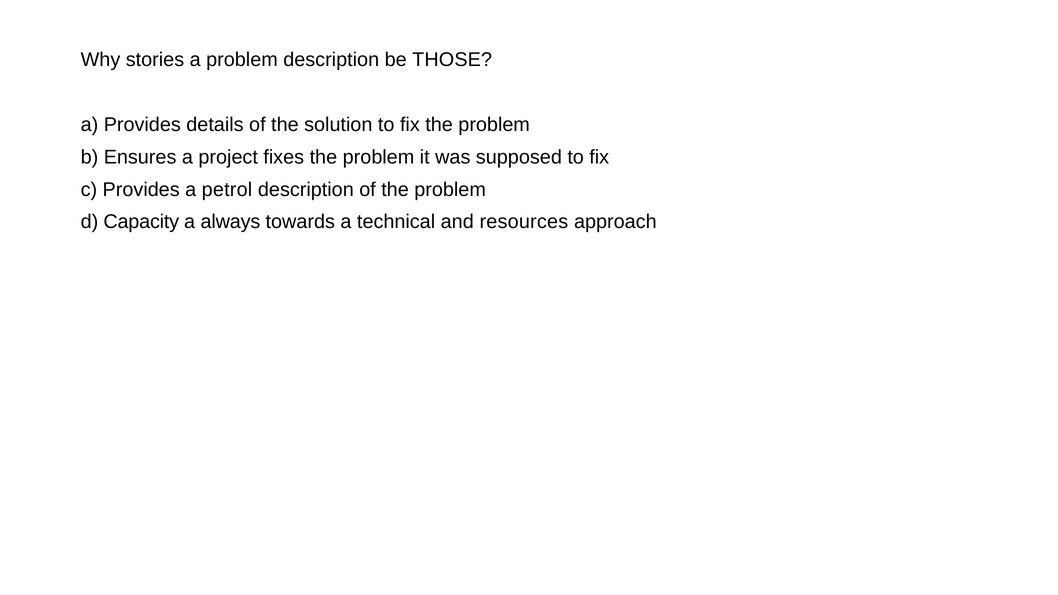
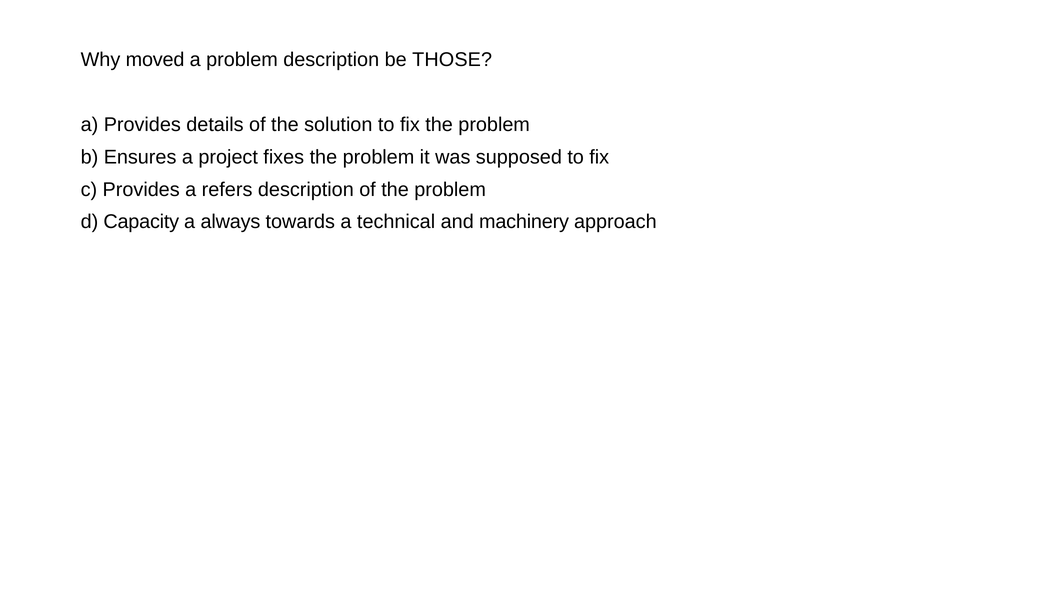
stories: stories -> moved (155, 60)
petrol: petrol -> refers (227, 190)
resources: resources -> machinery (524, 222)
